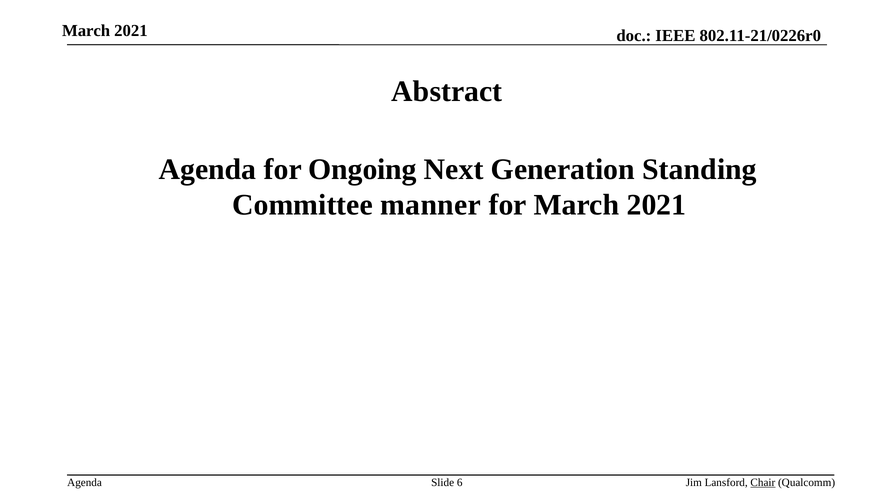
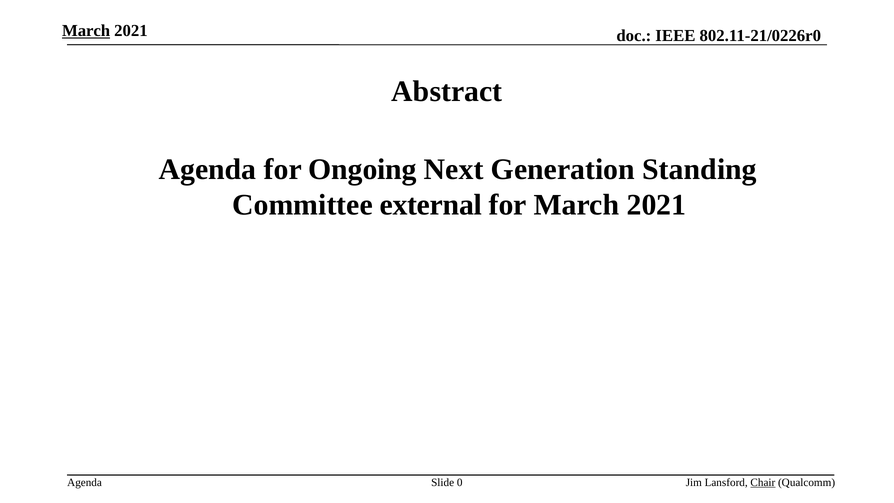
March underline: none -> present (86, 31)
manner: manner -> external (431, 205)
6: 6 -> 0 (460, 482)
